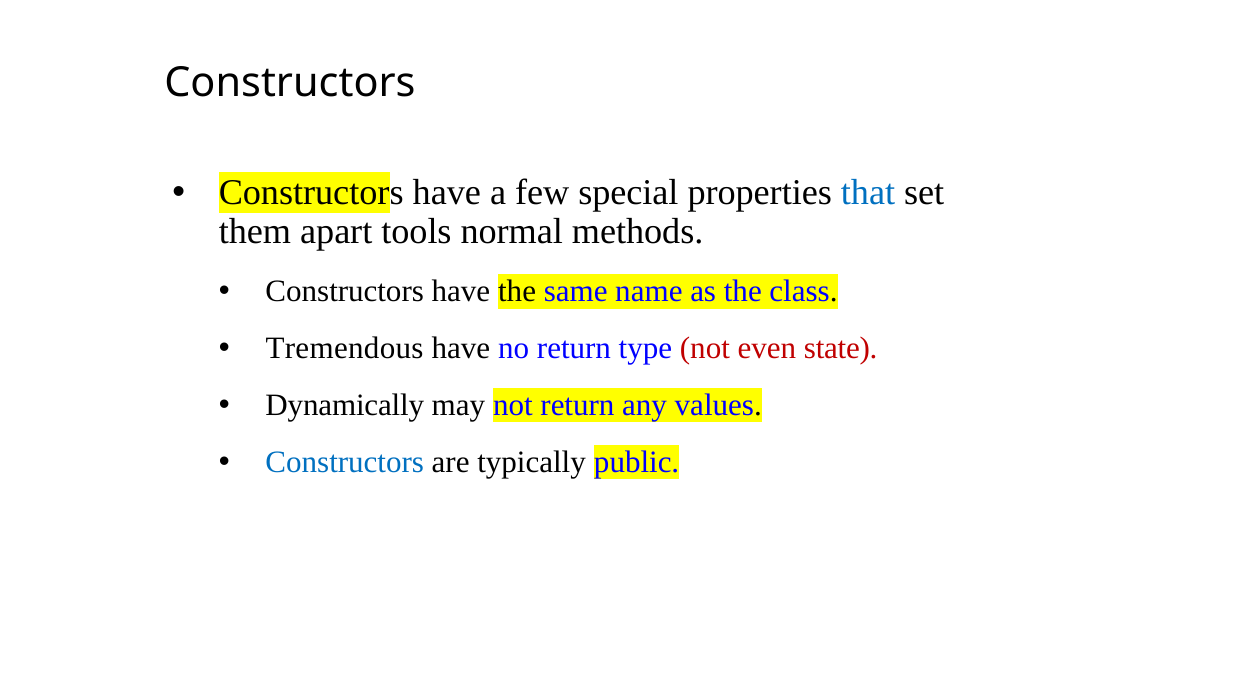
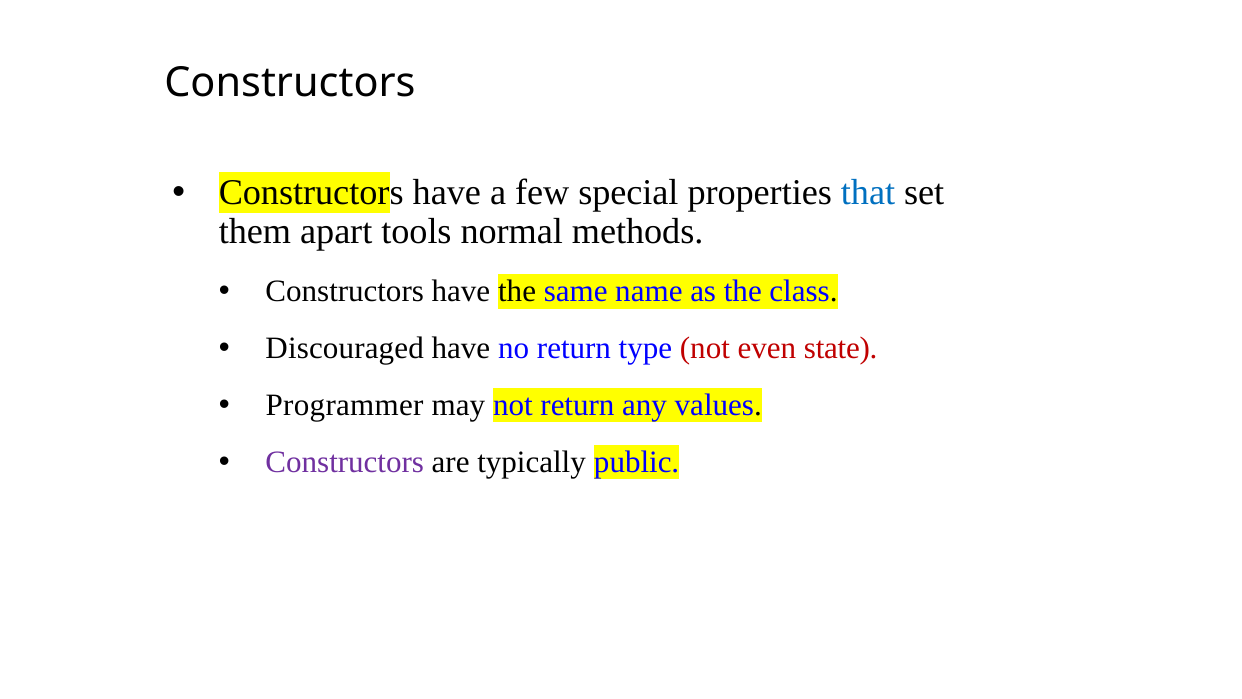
Tremendous: Tremendous -> Discouraged (345, 348)
Dynamically: Dynamically -> Programmer (345, 405)
Constructors colour: blue -> purple (345, 462)
